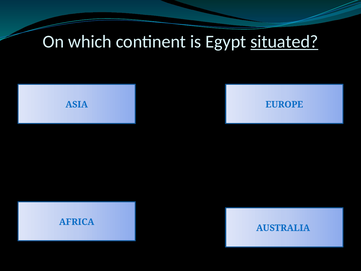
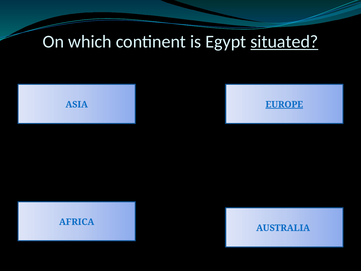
EUROPE underline: none -> present (284, 104)
